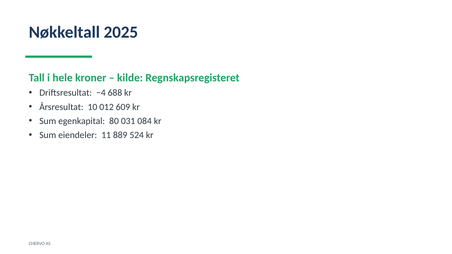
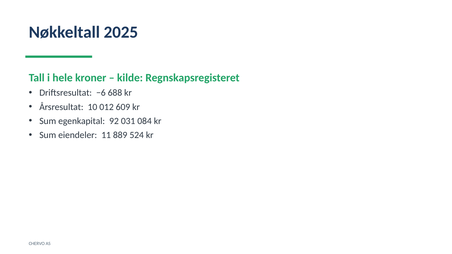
−4: −4 -> −6 (101, 93)
80: 80 -> 92 (114, 121)
